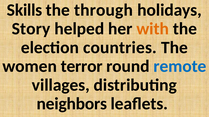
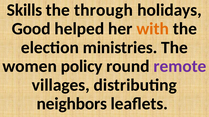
Story: Story -> Good (31, 29)
countries: countries -> ministries (120, 48)
terror: terror -> policy (82, 67)
remote colour: blue -> purple (180, 67)
